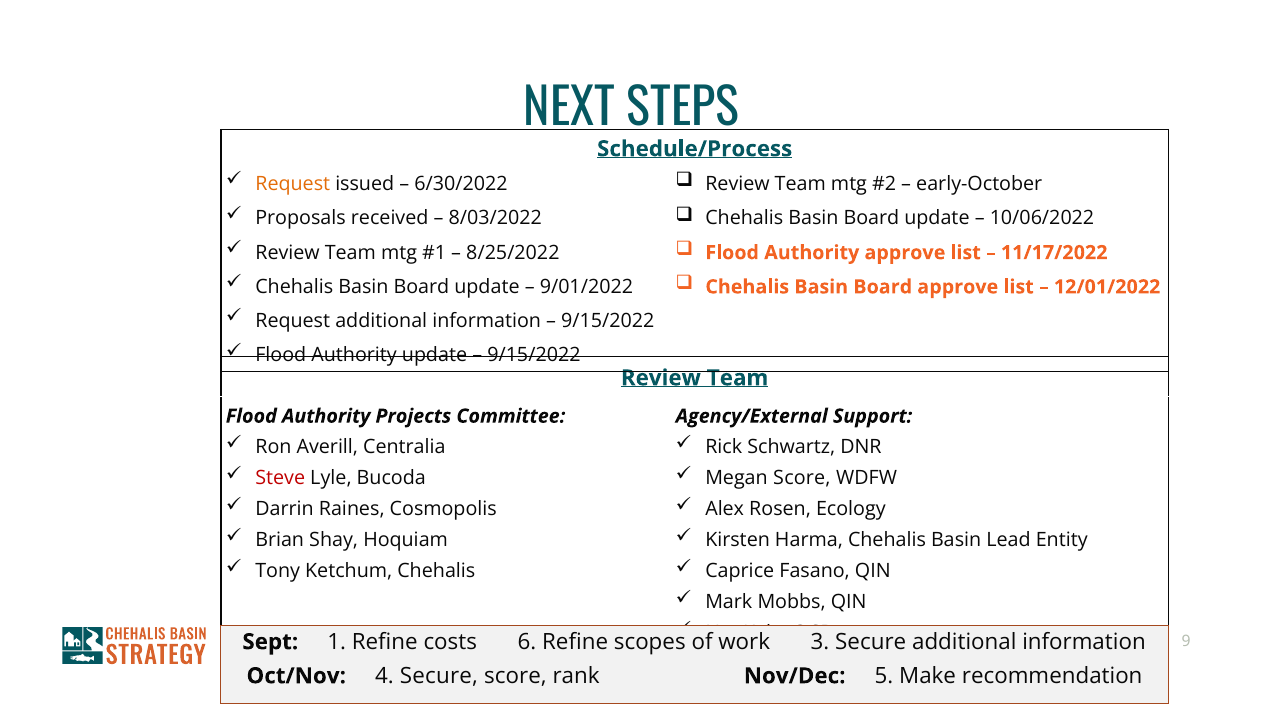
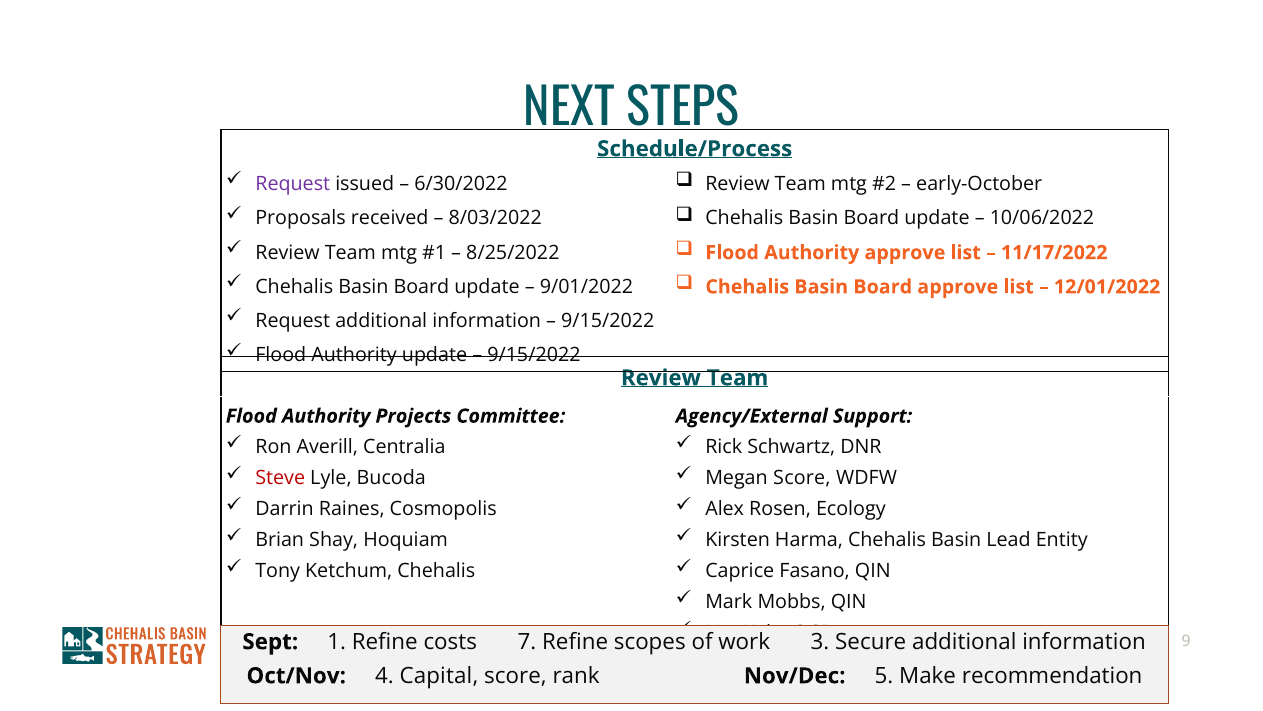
Request colour: orange -> purple (293, 184)
6: 6 -> 7 (527, 641)
4 Secure: Secure -> Capital (439, 675)
